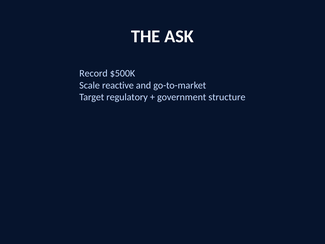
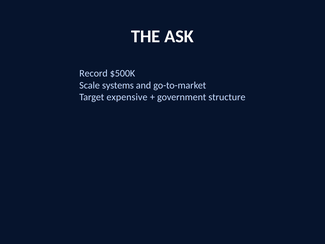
reactive: reactive -> systems (118, 85)
regulatory: regulatory -> expensive (127, 97)
